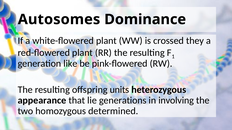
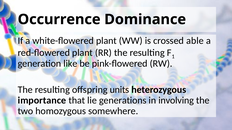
Autosomes: Autosomes -> Occurrence (59, 19)
they: they -> able (195, 41)
appearance: appearance -> importance (42, 101)
determined: determined -> somewhere (113, 111)
